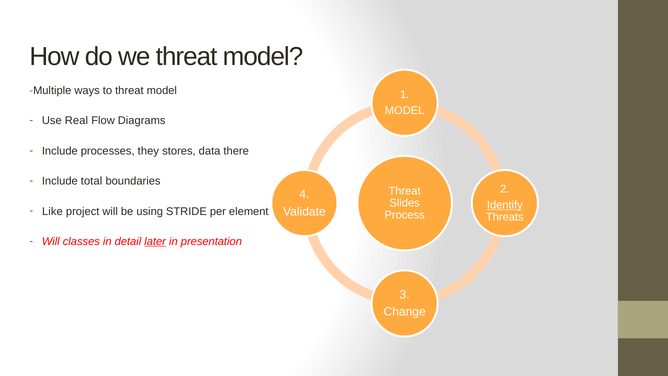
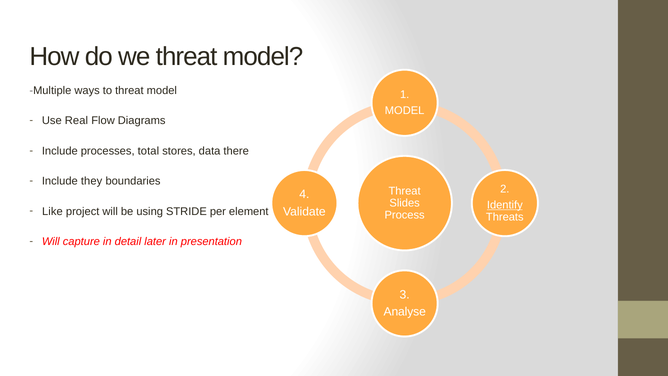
they: they -> total (148, 151)
total: total -> they (92, 181)
classes: classes -> capture (81, 241)
later underline: present -> none (155, 241)
Change: Change -> Analyse (405, 312)
